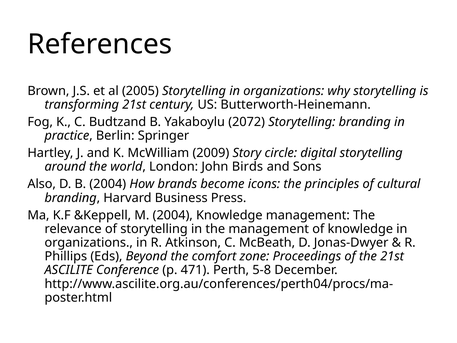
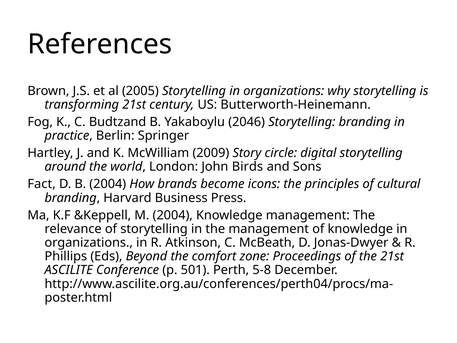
2072: 2072 -> 2046 (247, 122)
Also: Also -> Fact (42, 184)
471: 471 -> 501 (195, 270)
